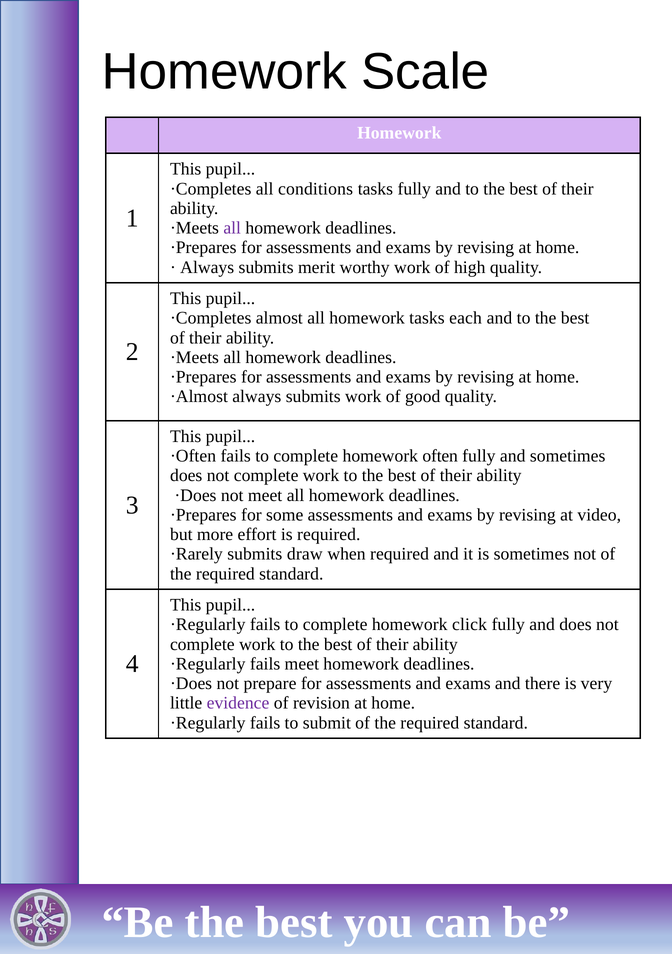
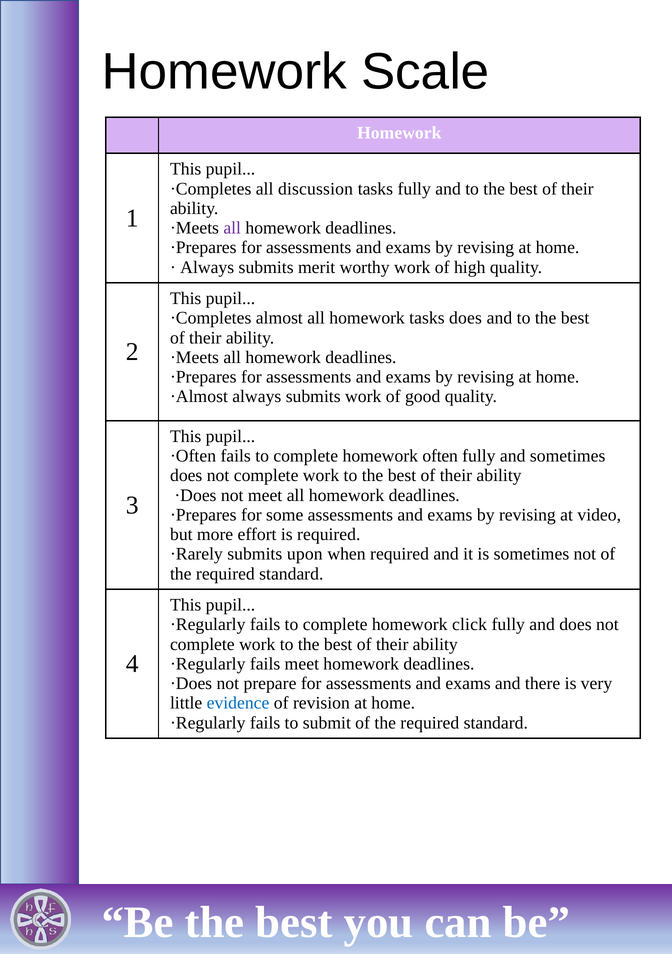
conditions: conditions -> discussion (316, 189)
tasks each: each -> does (466, 318)
draw: draw -> upon (305, 554)
evidence colour: purple -> blue (238, 703)
